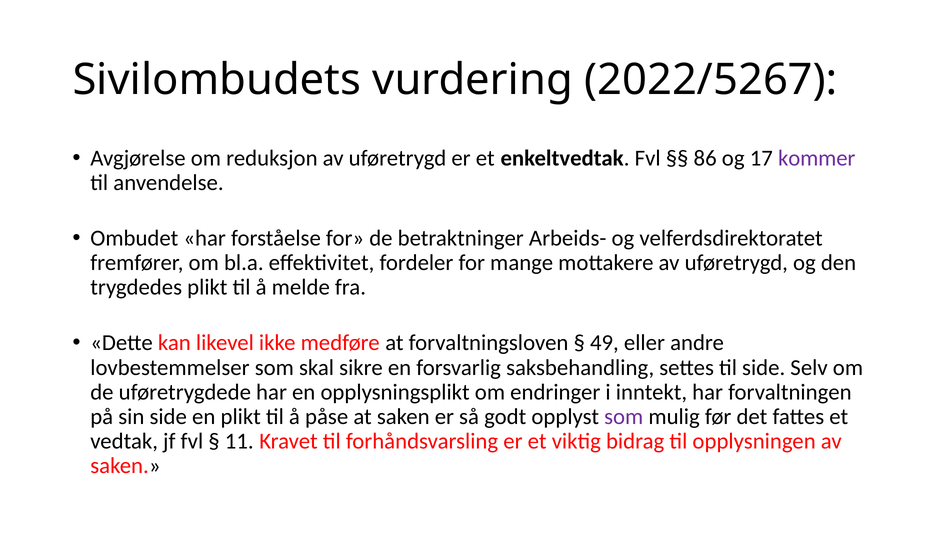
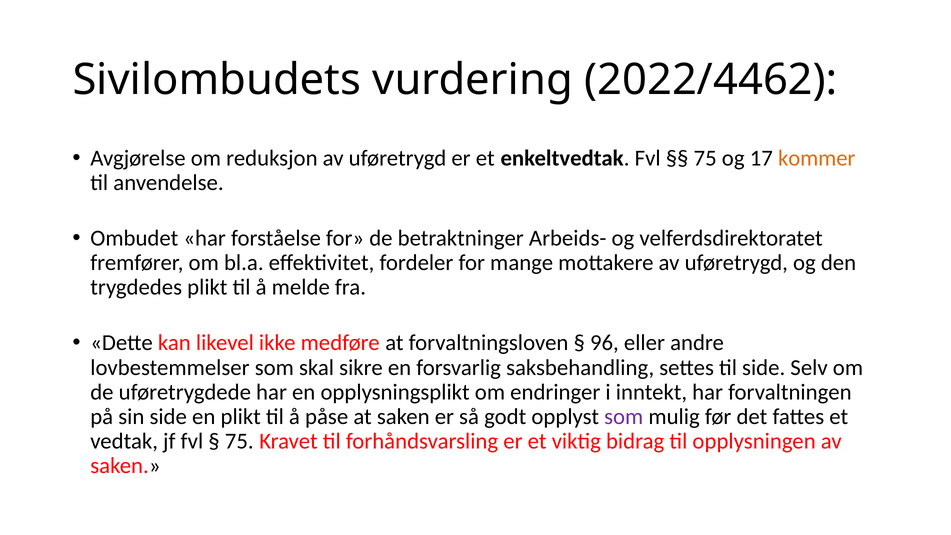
2022/5267: 2022/5267 -> 2022/4462 (711, 80)
86: 86 -> 75 (705, 158)
kommer colour: purple -> orange (817, 158)
49: 49 -> 96 (604, 343)
11: 11 -> 75 (239, 441)
